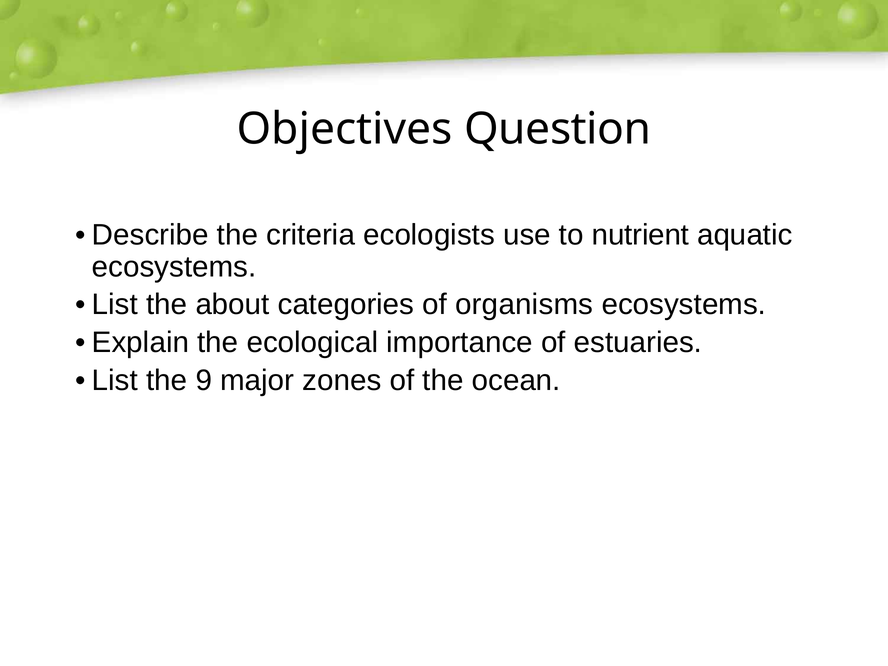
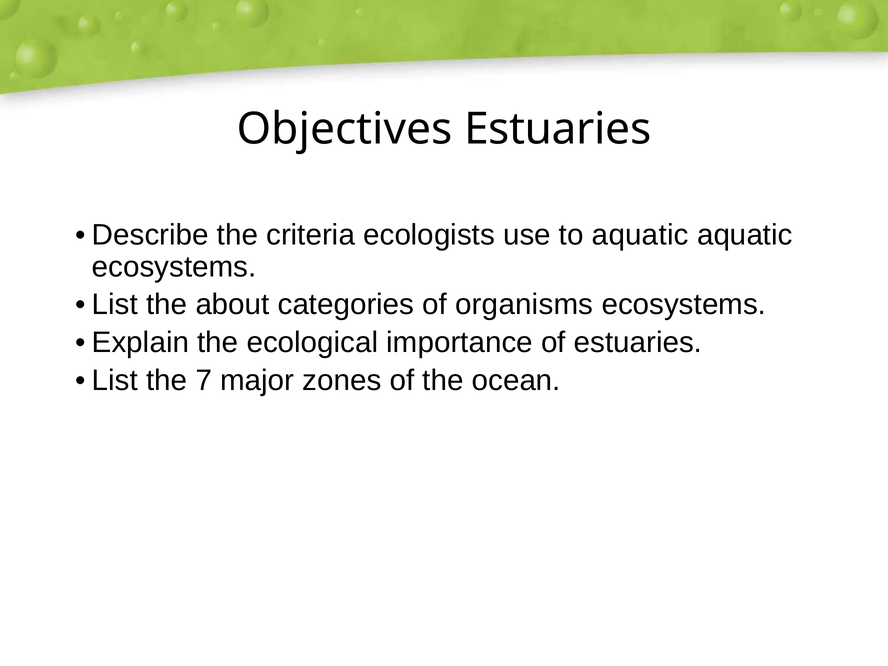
Objectives Question: Question -> Estuaries (558, 129)
to nutrient: nutrient -> aquatic (640, 235)
9: 9 -> 7 (204, 380)
